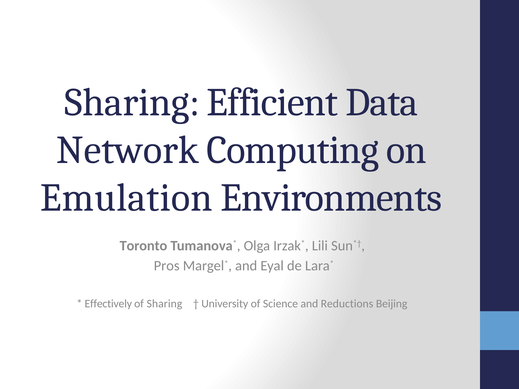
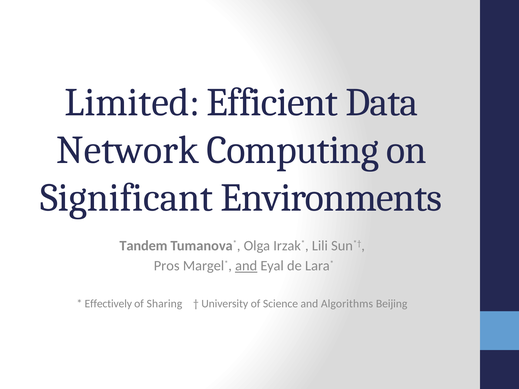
Sharing: Sharing -> Limited (132, 103)
Emulation: Emulation -> Significant (127, 198)
Toronto: Toronto -> Tandem (143, 246)
and underline: none -> present (246, 266)
Reductions: Reductions -> Algorithms (347, 304)
